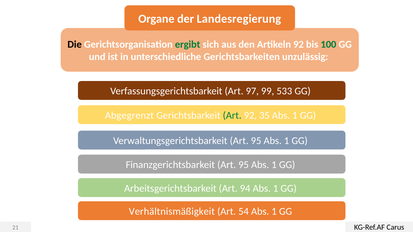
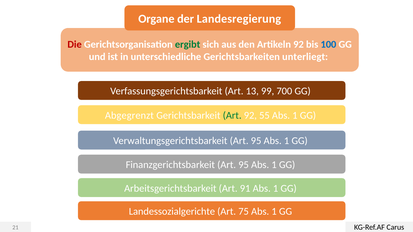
Die colour: black -> red (75, 44)
100 colour: green -> blue (328, 44)
unzulässig: unzulässig -> unterliegt (305, 57)
97: 97 -> 13 (252, 91)
533: 533 -> 700 (284, 91)
35: 35 -> 55 (264, 116)
94: 94 -> 91 (245, 189)
Verhältnismäßigkeit: Verhältnismäßigkeit -> Landessozialgerichte (172, 212)
54: 54 -> 75 (244, 212)
